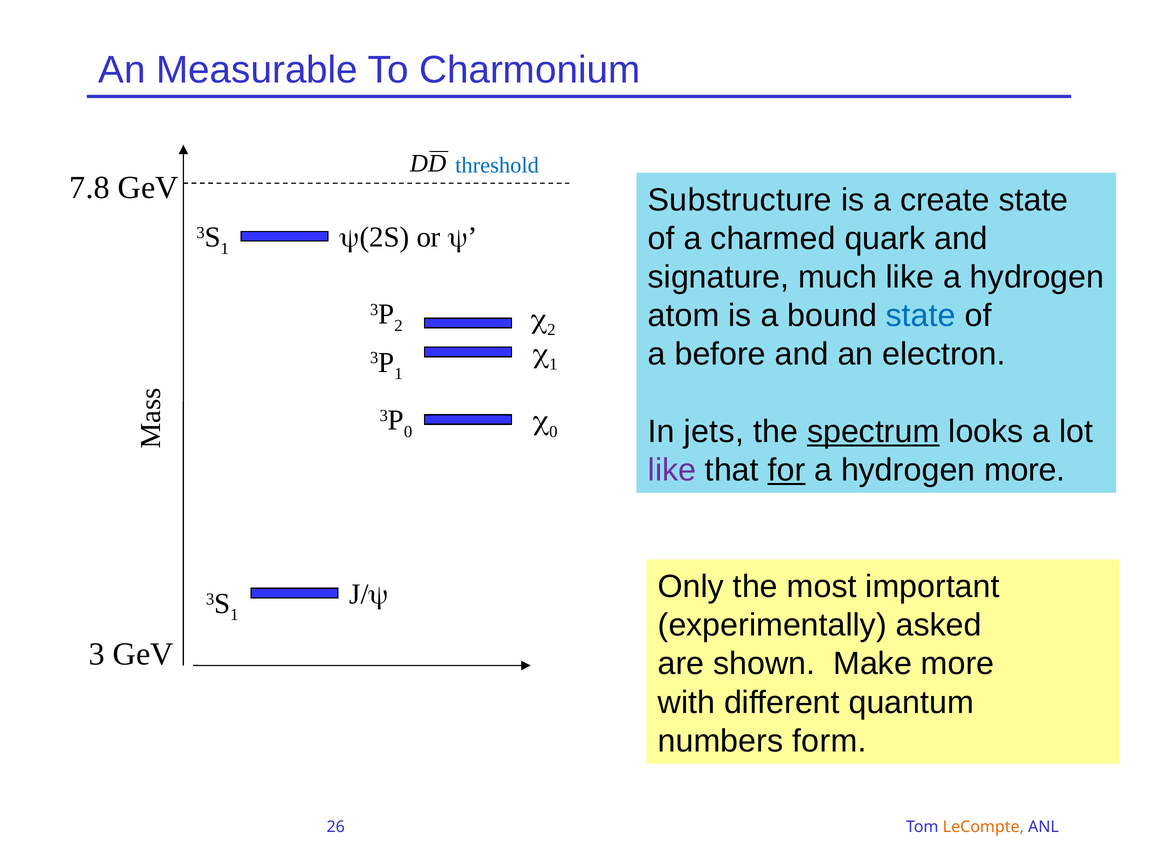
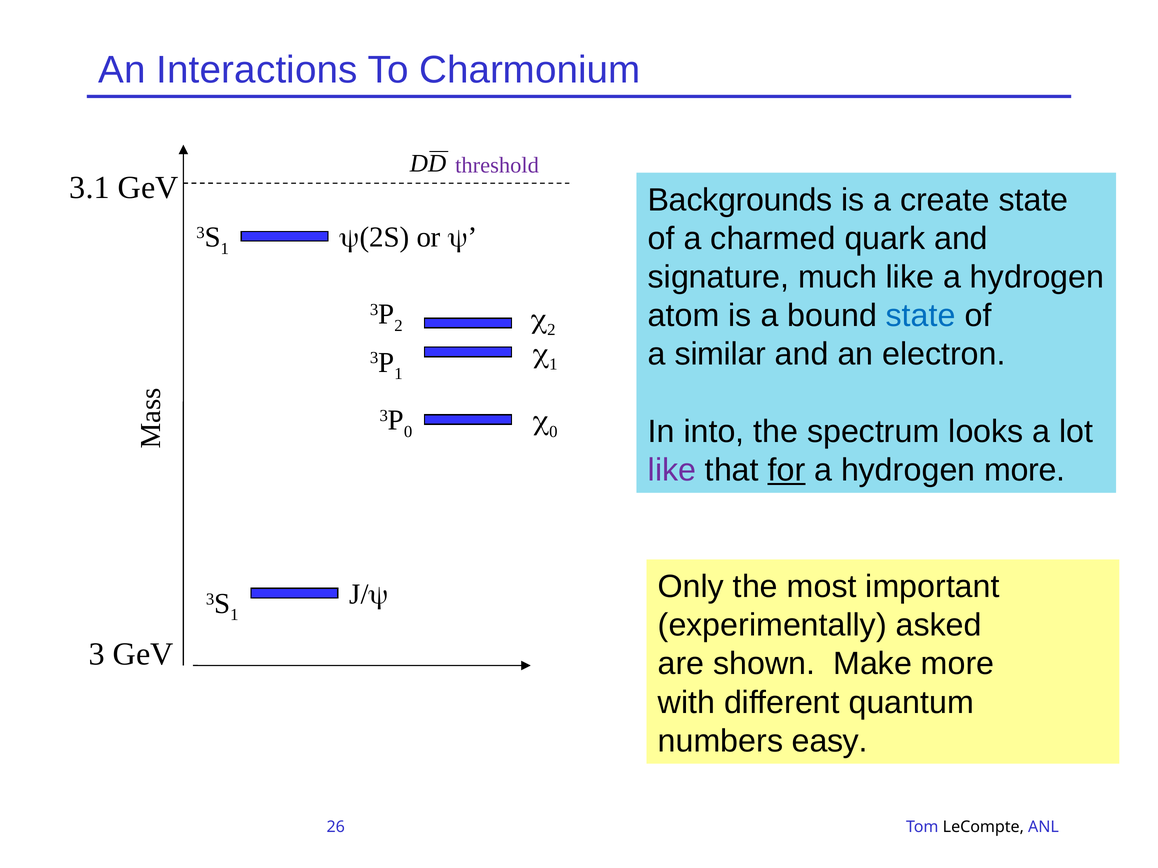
Measurable: Measurable -> Interactions (257, 70)
threshold colour: blue -> purple (497, 166)
7.8: 7.8 -> 3.1 (90, 188)
Substructure: Substructure -> Backgrounds (740, 200)
before: before -> similar (720, 355)
jets: jets -> into (714, 432)
spectrum underline: present -> none (873, 432)
form: form -> easy (830, 741)
LeCompte colour: orange -> black (983, 827)
